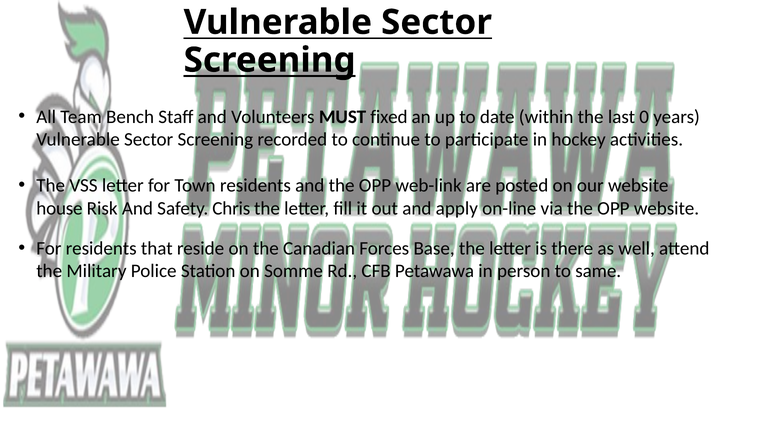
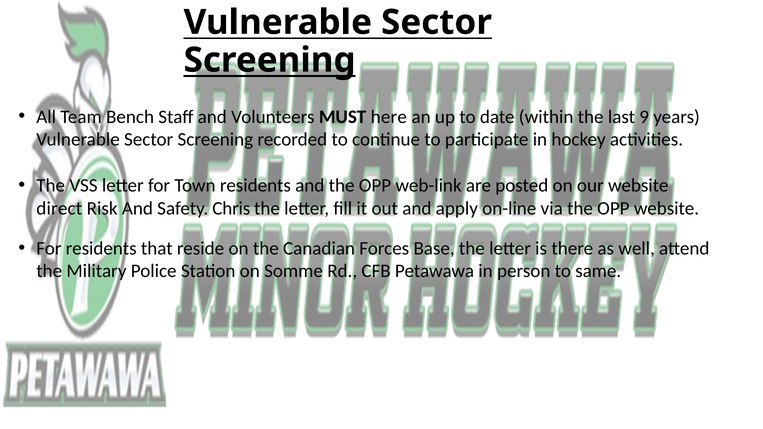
fixed: fixed -> here (389, 117)
0: 0 -> 9 (644, 117)
house: house -> direct (59, 208)
